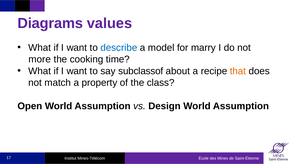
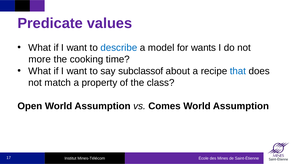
Diagrams: Diagrams -> Predicate (50, 23)
marry: marry -> wants (203, 48)
that colour: orange -> blue (238, 71)
Design: Design -> Comes (164, 106)
